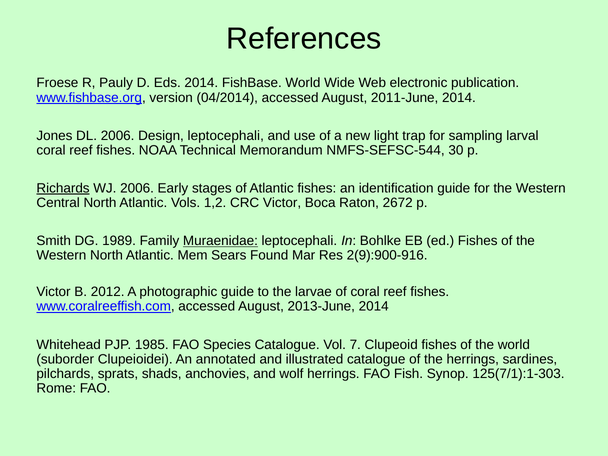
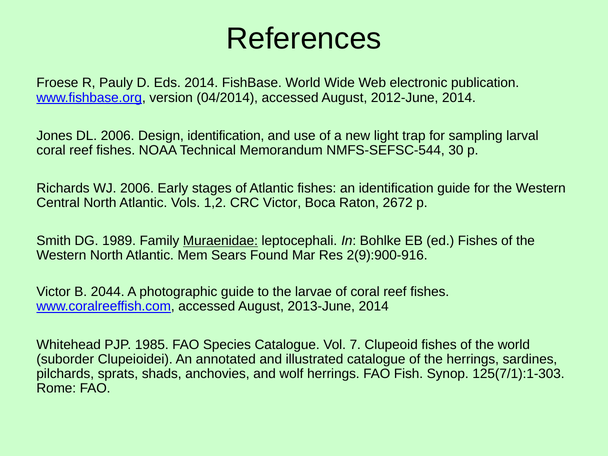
2011-June: 2011-June -> 2012-June (405, 98)
Design leptocephali: leptocephali -> identification (226, 136)
Richards underline: present -> none (63, 188)
2012: 2012 -> 2044 (108, 292)
